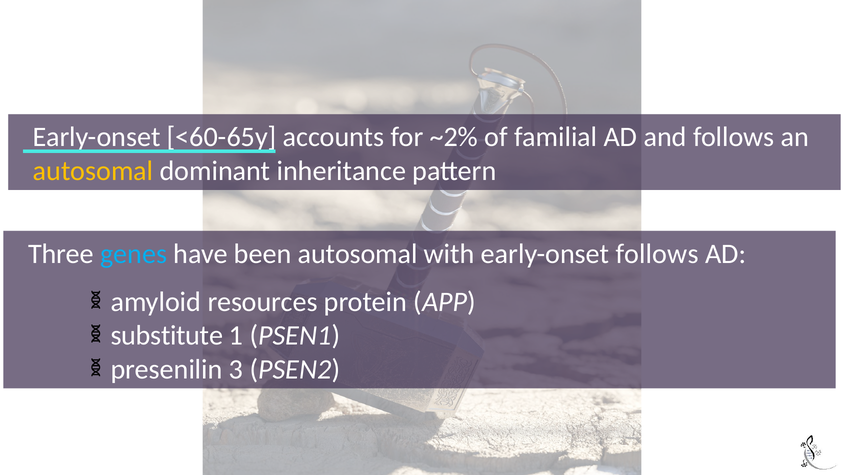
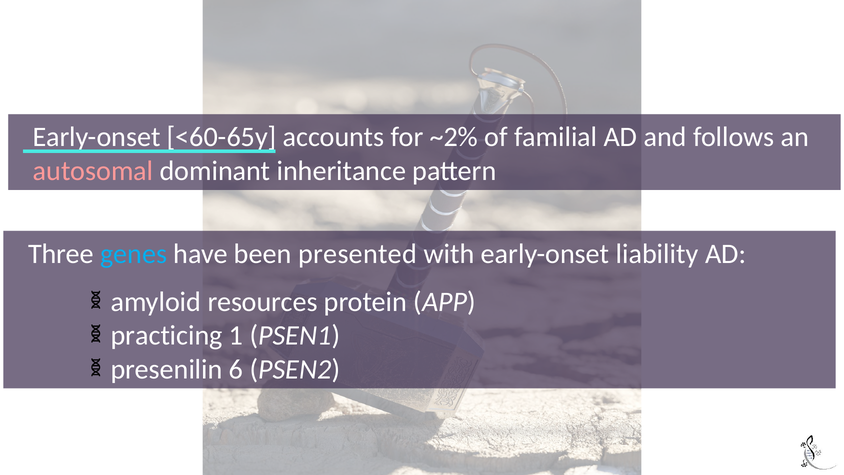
autosomal colour: yellow -> pink (93, 171)
been autosomal: autosomal -> presented (358, 254)
early-onset follows: follows -> liability (657, 254)
substitute: substitute -> practicing (167, 335)
3: 3 -> 6 (236, 369)
